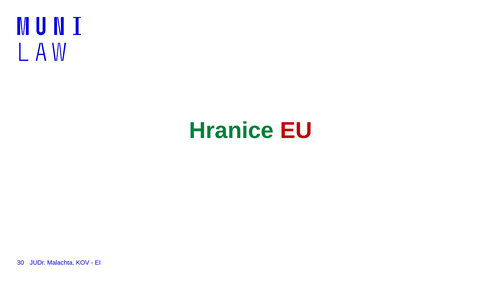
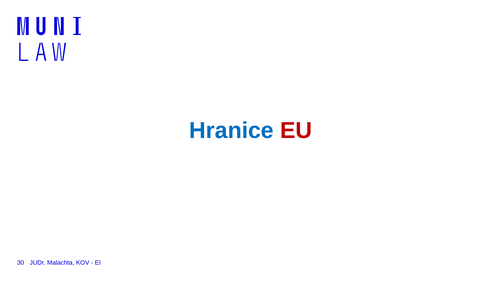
Hranice colour: green -> blue (231, 131)
